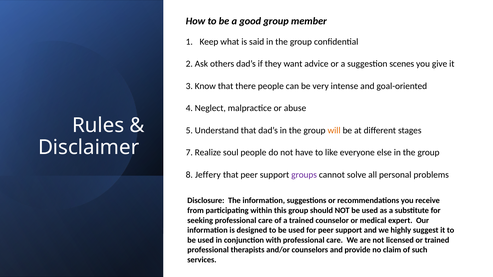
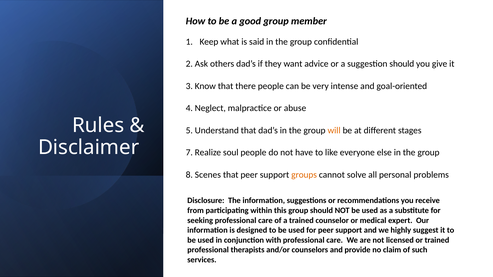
suggestion scenes: scenes -> should (402, 64)
Jeffery: Jeffery -> Scenes (208, 175)
groups colour: purple -> orange (304, 175)
